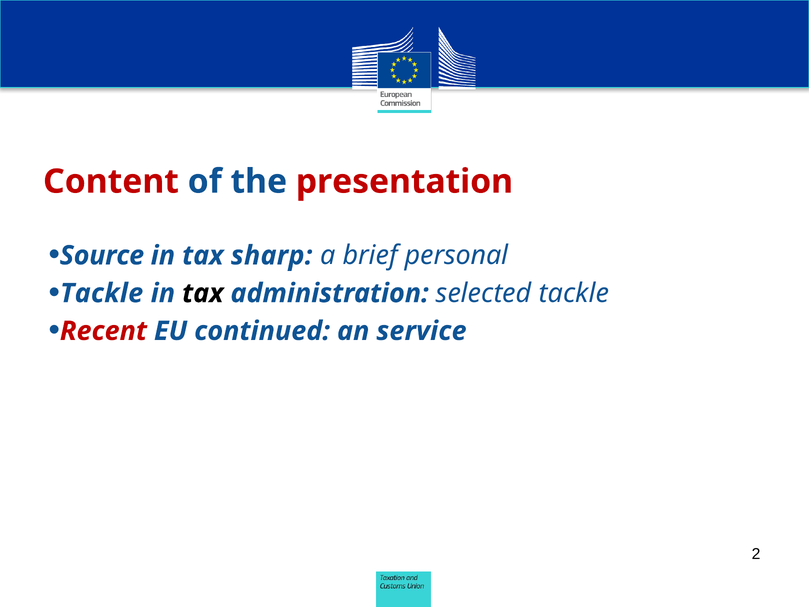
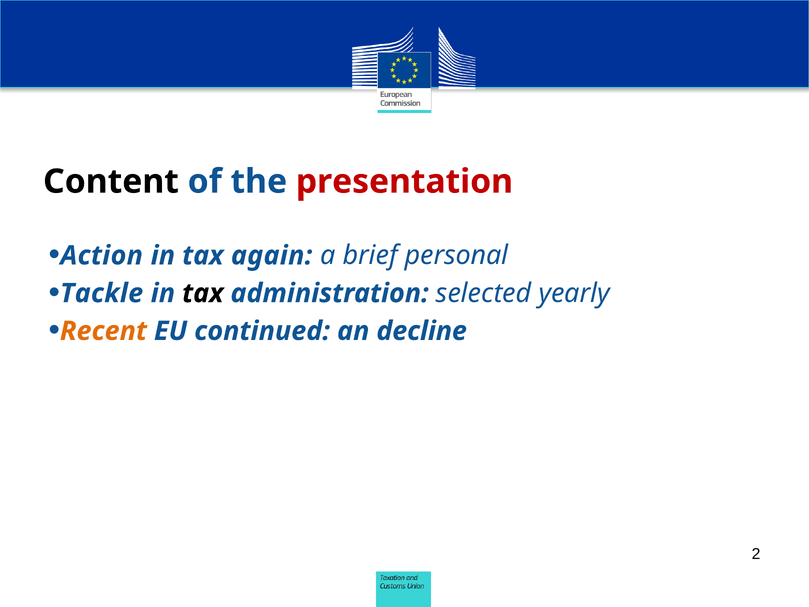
Content colour: red -> black (111, 181)
Source: Source -> Action (102, 255)
sharp: sharp -> again (272, 255)
selected tackle: tackle -> yearly (574, 293)
Recent colour: red -> orange (103, 331)
service: service -> decline (422, 331)
